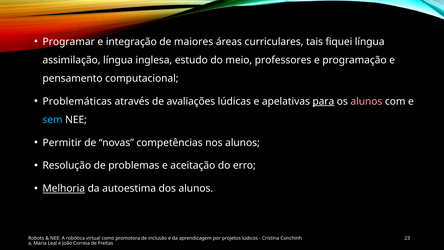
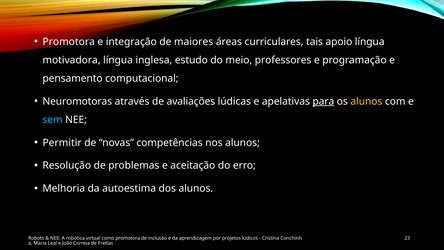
Programar: Programar -> Promotora (69, 42)
fiquei: fiquei -> apoio (339, 42)
assimilação: assimilação -> motivadora (72, 60)
Problemáticas: Problemáticas -> Neuromotoras (77, 101)
alunos colour: pink -> yellow (366, 101)
Melhoria underline: present -> none (64, 188)
